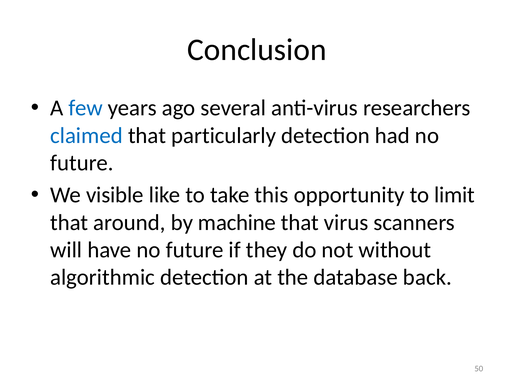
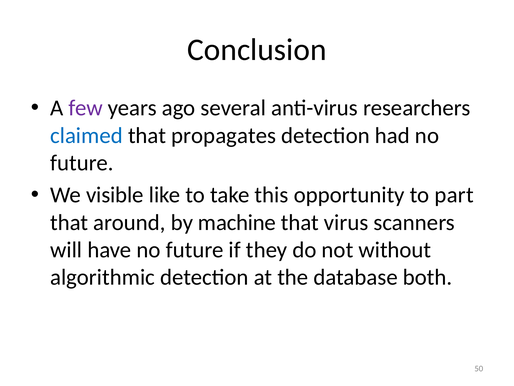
few colour: blue -> purple (86, 108)
particularly: particularly -> propagates (224, 135)
limit: limit -> part (454, 195)
back: back -> both (428, 277)
